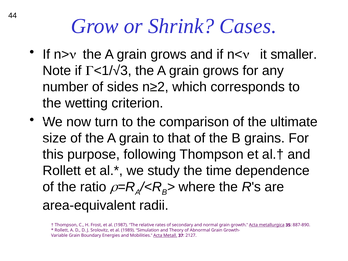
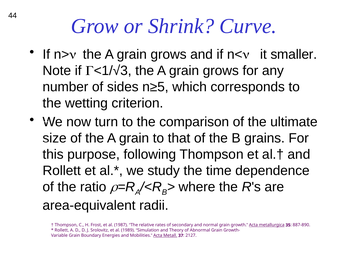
Cases: Cases -> Curve (248, 26)
n≥2: n≥2 -> n≥5 (156, 87)
